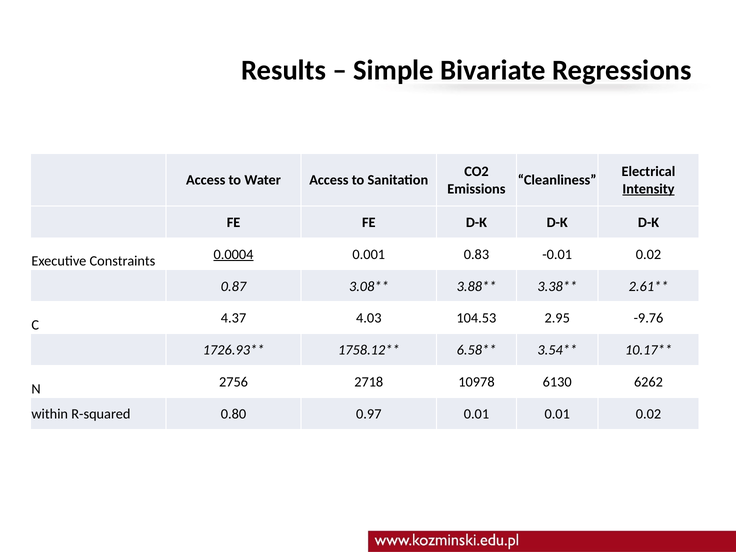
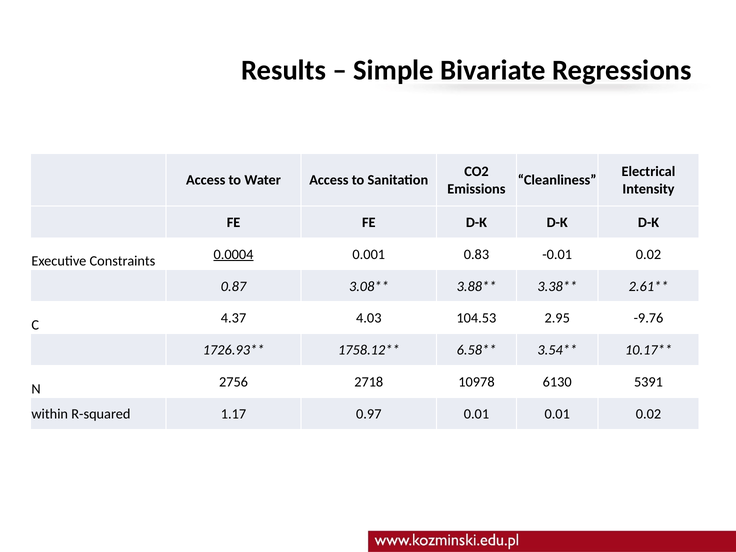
Intensity underline: present -> none (648, 189)
6262: 6262 -> 5391 (648, 382)
0.80: 0.80 -> 1.17 (234, 414)
